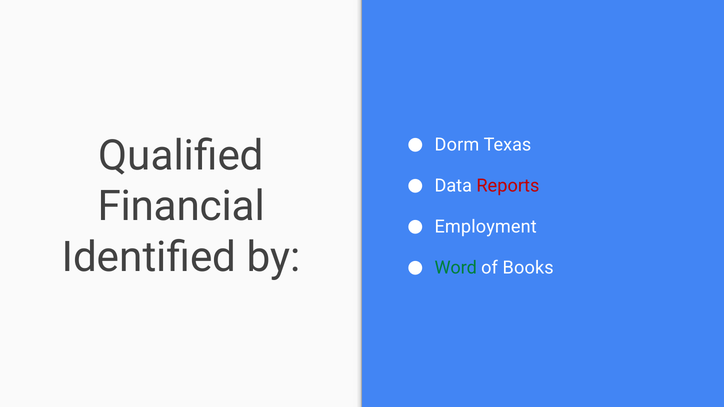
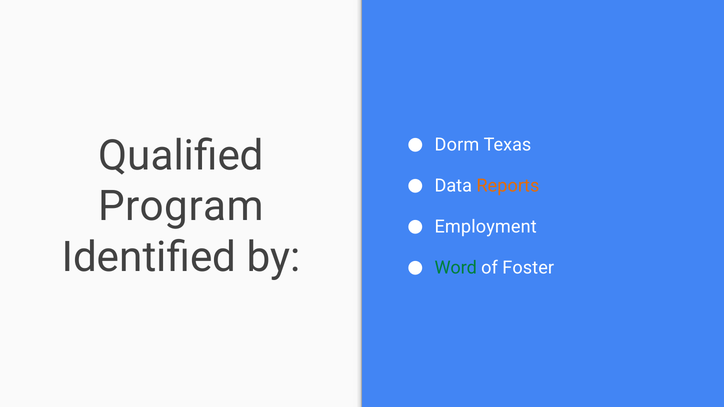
Reports colour: red -> orange (508, 186)
Financial: Financial -> Program (181, 207)
Books: Books -> Foster (528, 268)
